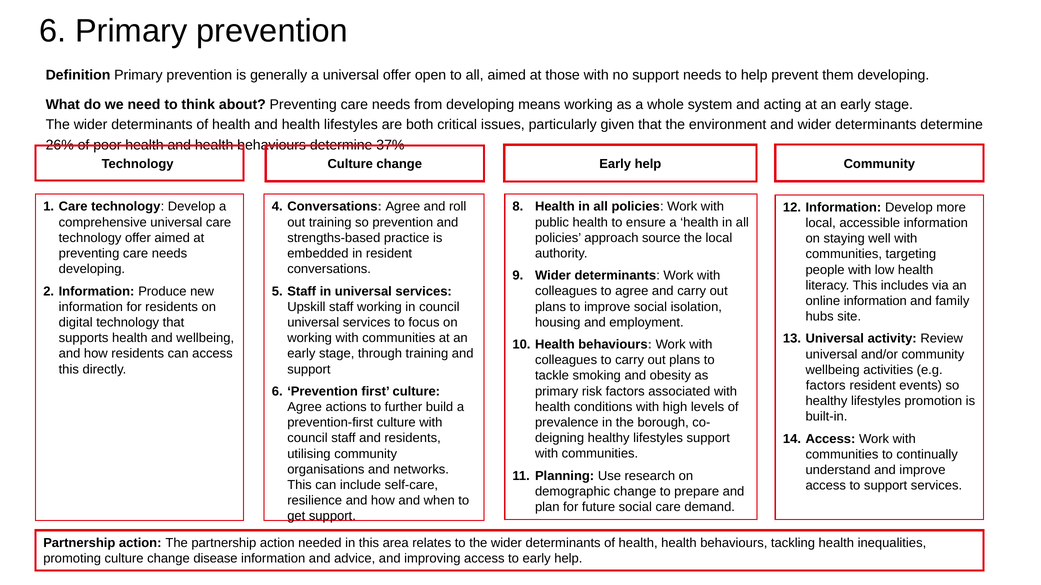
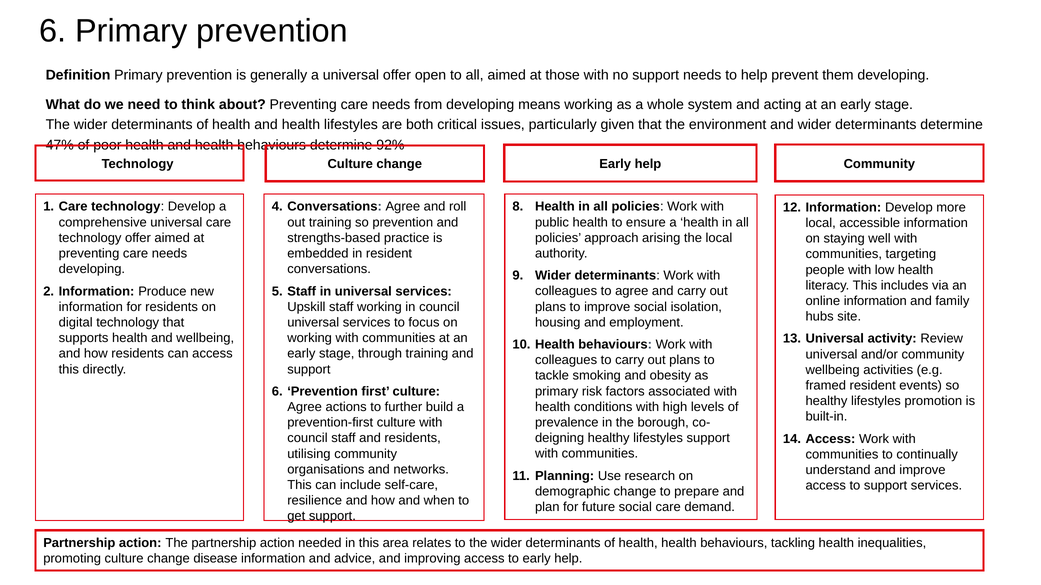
26%: 26% -> 47% (60, 145)
37%: 37% -> 92% (390, 145)
source: source -> arising (661, 238)
factors: factors -> framed (826, 386)
